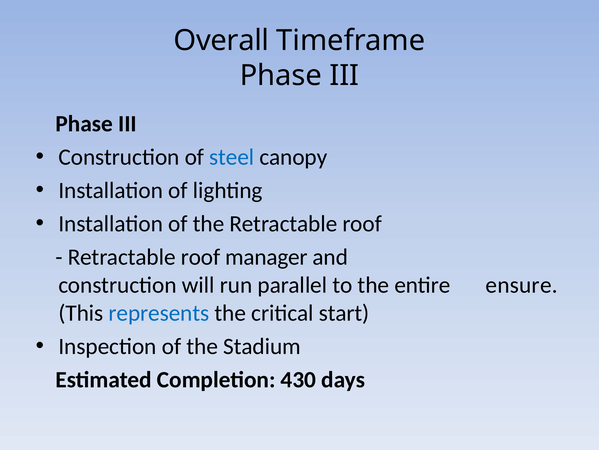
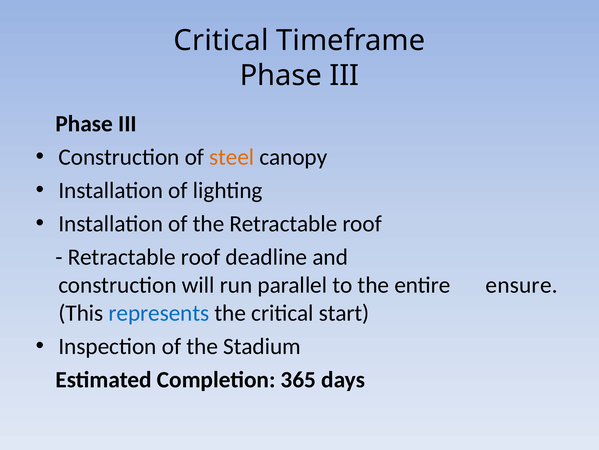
Overall: Overall -> Critical (221, 40)
steel colour: blue -> orange (232, 157)
manager: manager -> deadline (266, 257)
430: 430 -> 365 (298, 379)
